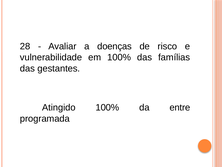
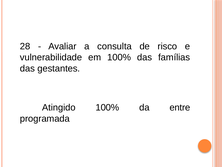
doenças: doenças -> consulta (114, 46)
